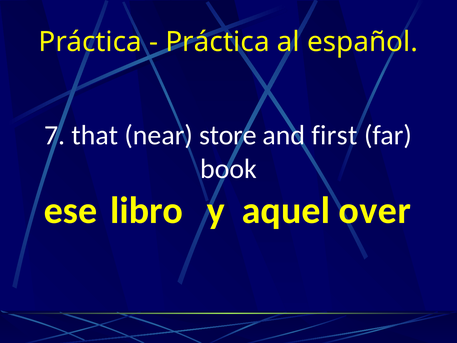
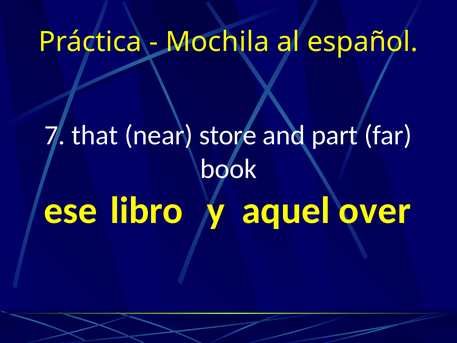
Práctica: Práctica -> Mochila (217, 42)
first: first -> part (335, 135)
